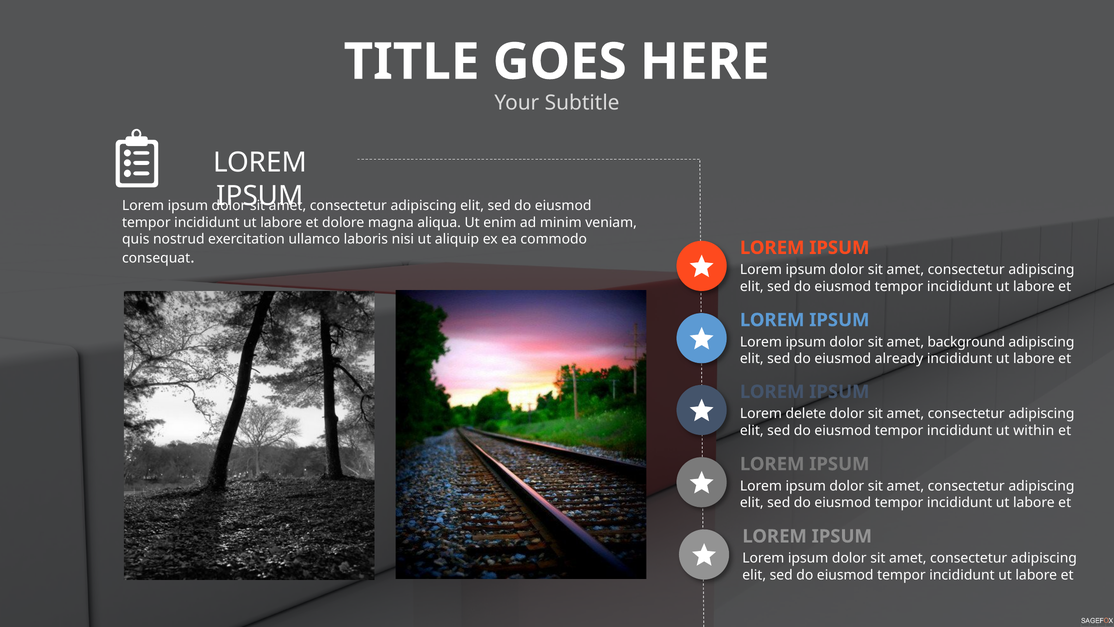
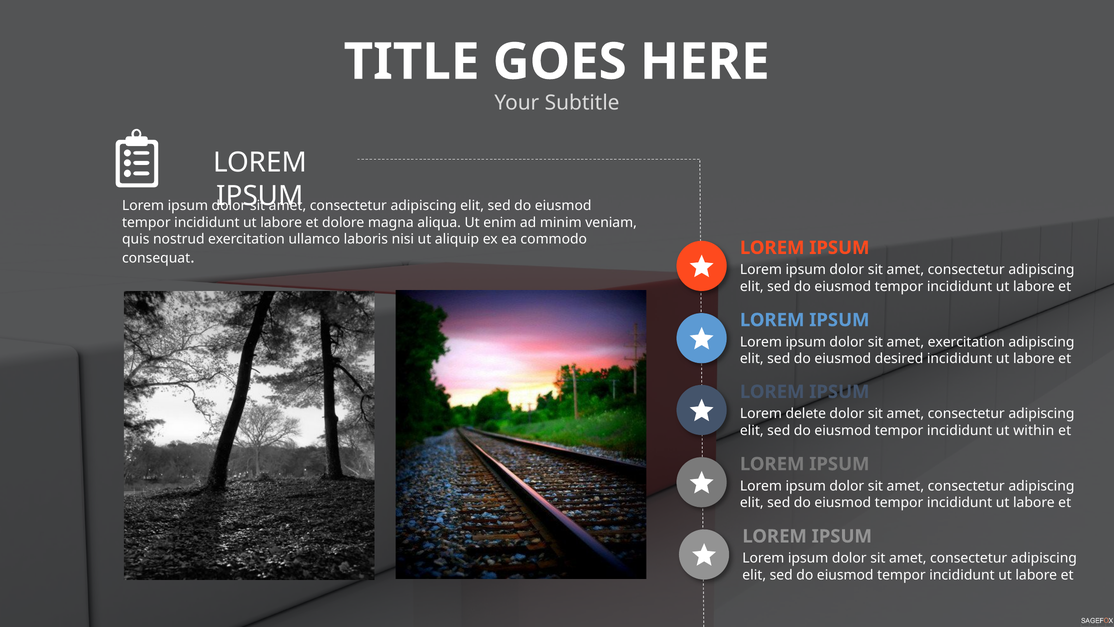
amet background: background -> exercitation (966, 342)
already: already -> desired (899, 359)
